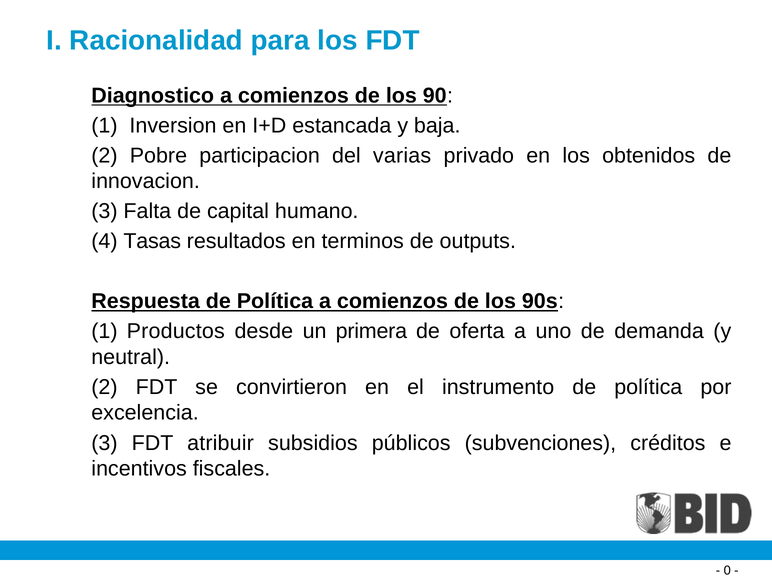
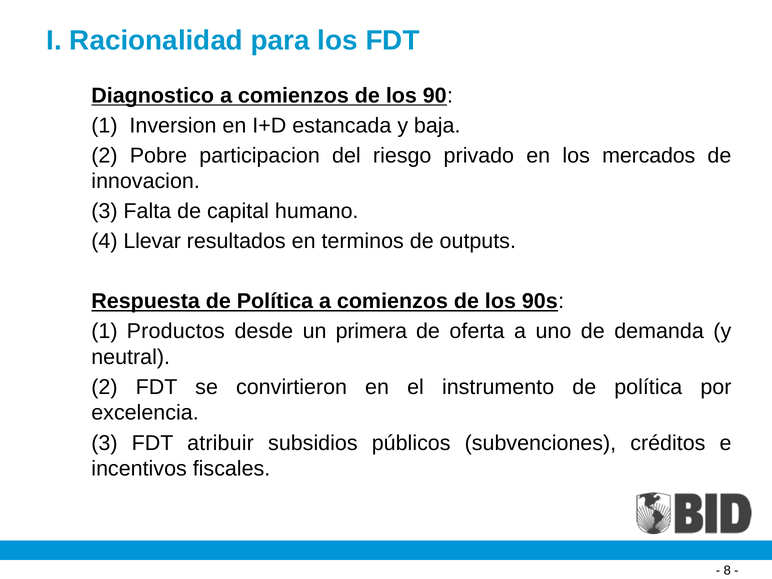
varias: varias -> riesgo (402, 155)
obtenidos: obtenidos -> mercados (649, 155)
Tasas: Tasas -> Llevar (152, 241)
0: 0 -> 8 (727, 571)
